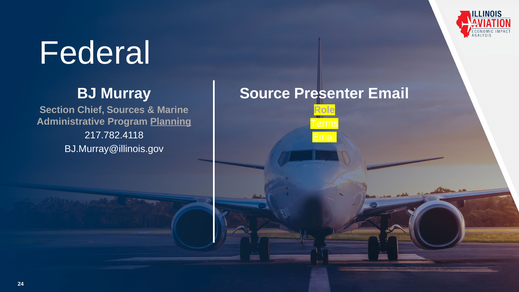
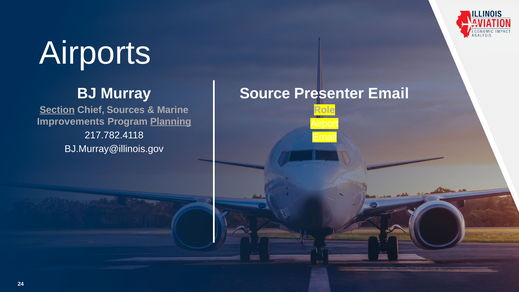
Federal: Federal -> Airports (95, 53)
Section underline: none -> present (57, 110)
Administrative: Administrative -> Improvements (71, 122)
Terms: Terms -> Airport (325, 124)
